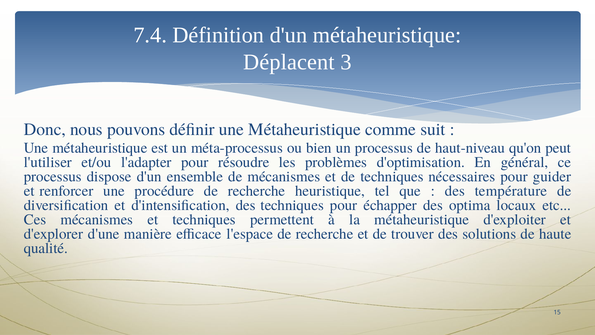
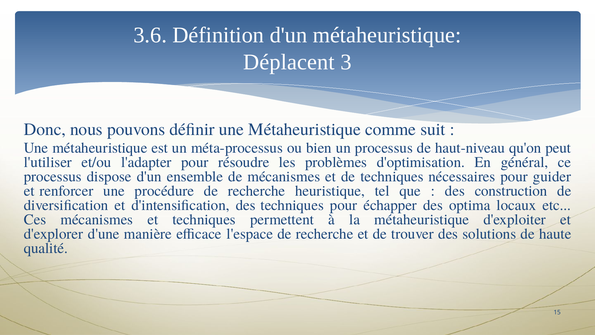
7.4: 7.4 -> 3.6 (150, 35)
température: température -> construction (511, 191)
